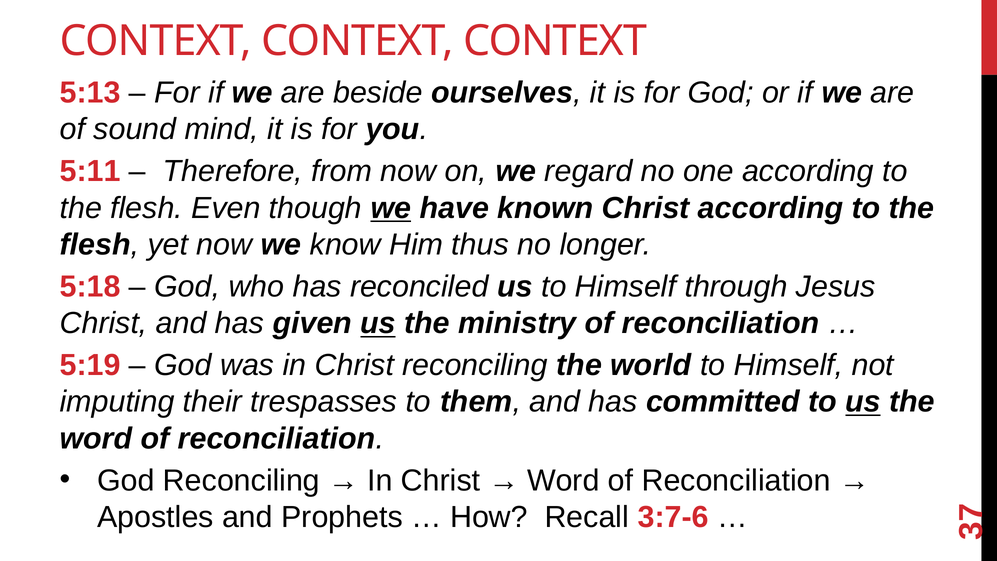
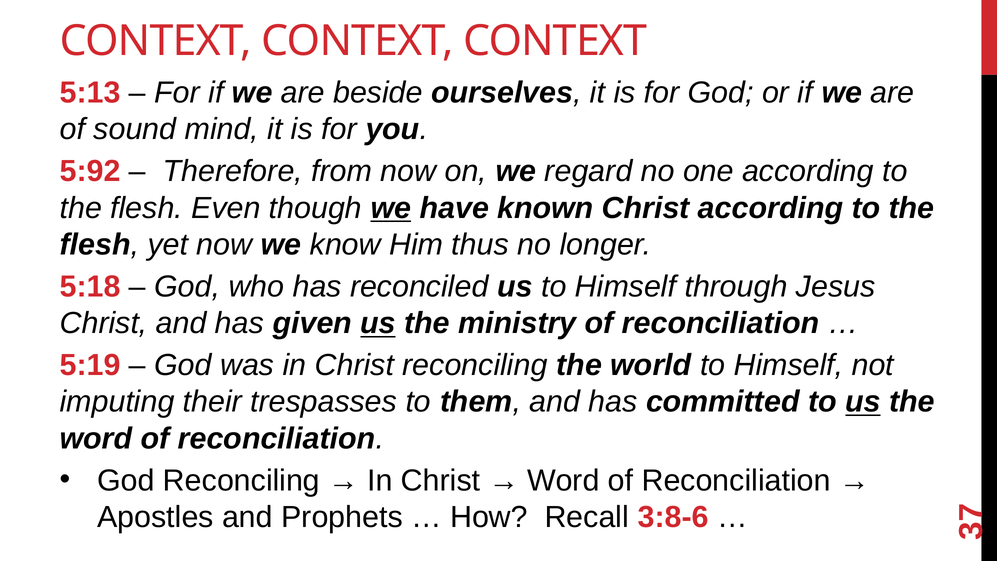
5:11: 5:11 -> 5:92 (90, 171)
3:7-6: 3:7-6 -> 3:8-6 (673, 517)
